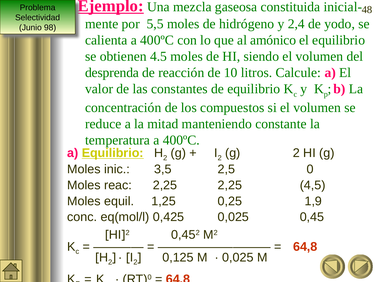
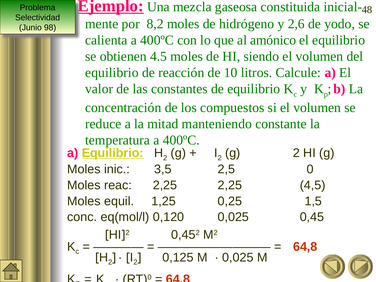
5,5: 5,5 -> 8,2 (155, 24)
2,4: 2,4 -> 2,6 (296, 24)
desprenda: desprenda -> equilibrio (112, 73)
1,9: 1,9 -> 1,5 (313, 201)
0,425: 0,425 -> 0,120 (169, 217)
